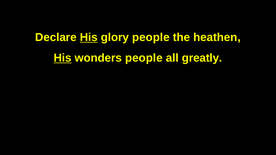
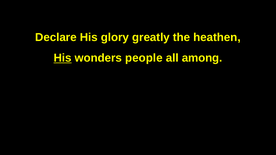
His underline: present -> none (89, 37)
glory people: people -> greatly (151, 37)
greatly: greatly -> among (202, 58)
